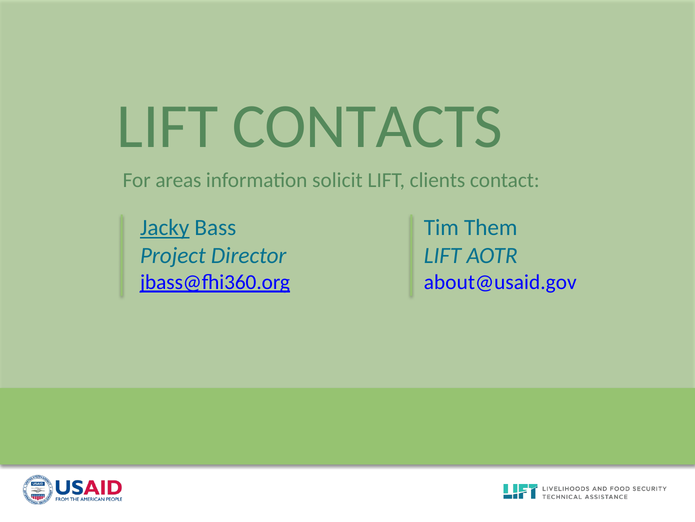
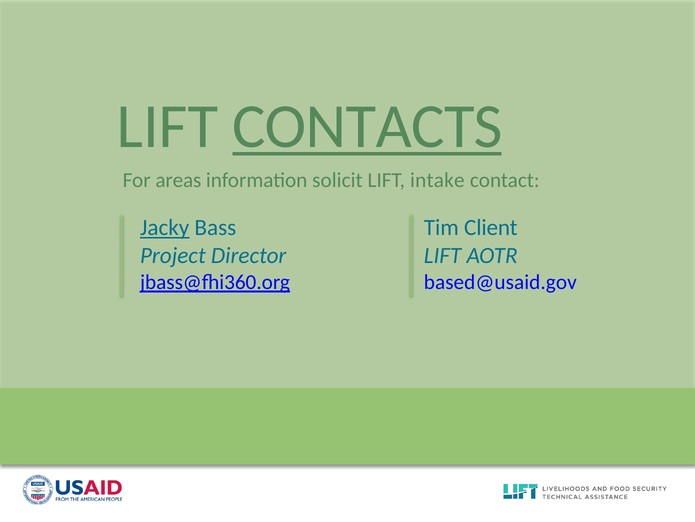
CONTACTS underline: none -> present (367, 127)
clients: clients -> intake (437, 180)
Them: Them -> Client (491, 227)
about@usaid.gov: about@usaid.gov -> based@usaid.gov (500, 282)
